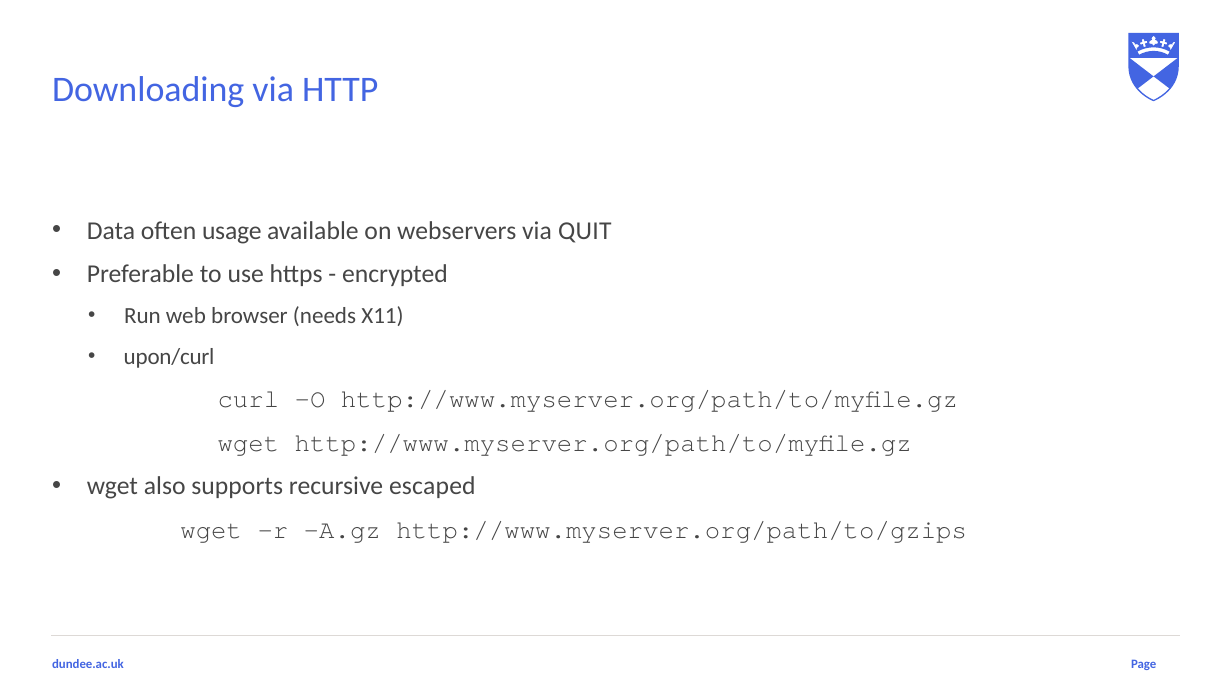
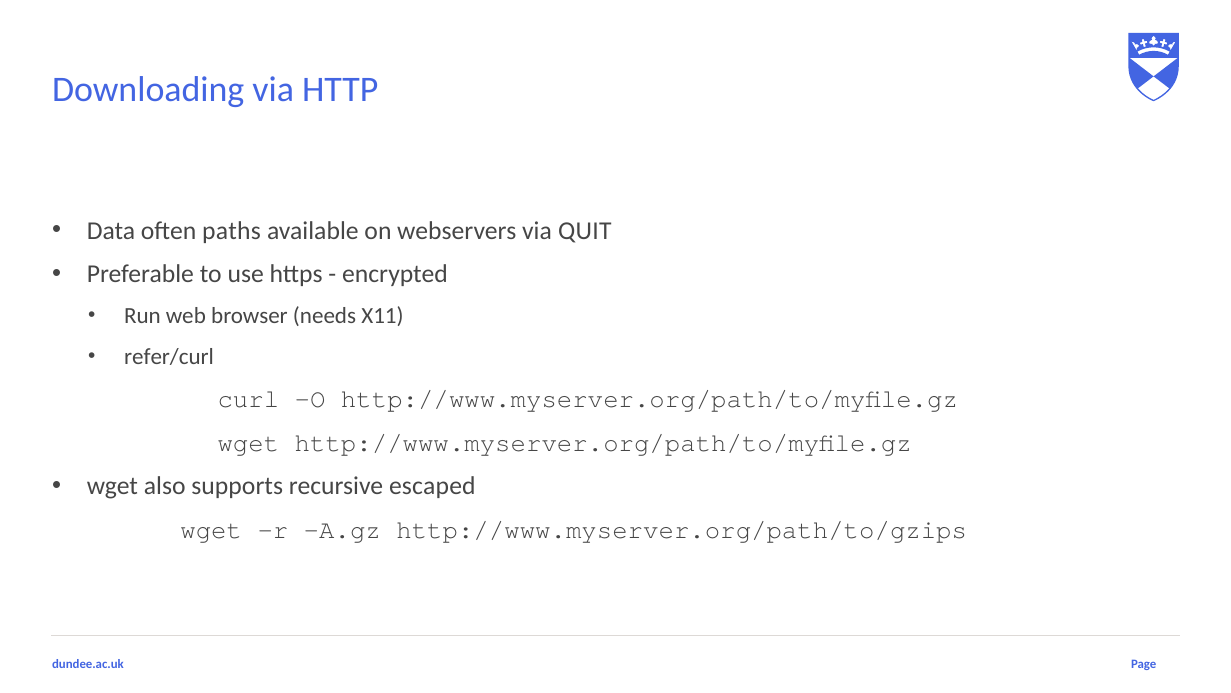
usage: usage -> paths (232, 230)
upon/curl: upon/curl -> refer/curl (169, 356)
